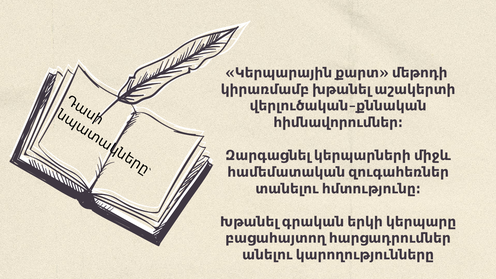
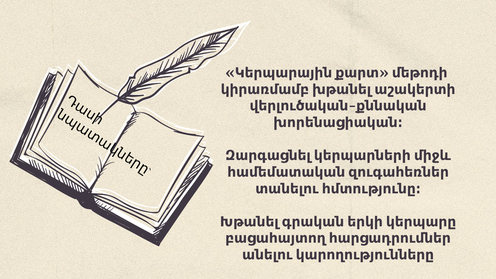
հիմնավորումներ։: հիմնավորումներ։ -> խորենացիական։ (338, 123)
